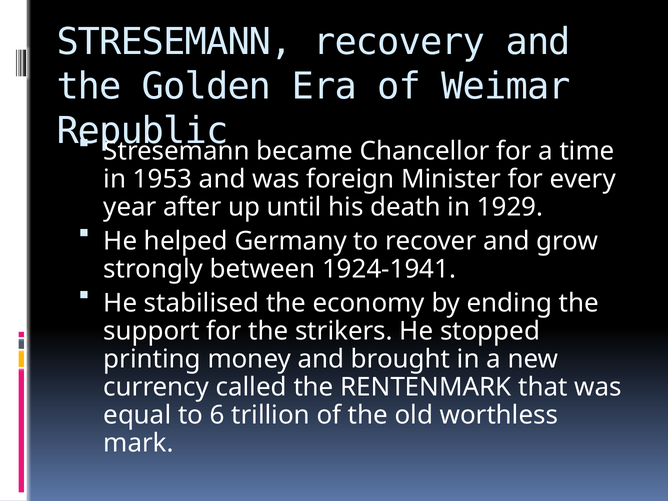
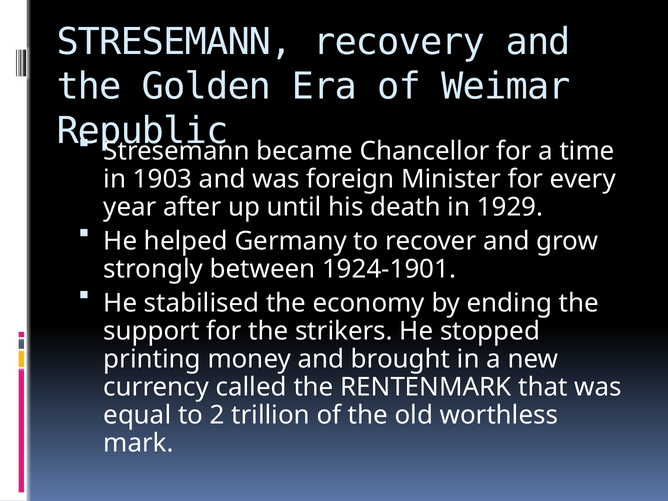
1953: 1953 -> 1903 (163, 179)
1924-1941: 1924-1941 -> 1924-1901 (389, 269)
6: 6 -> 2 (217, 415)
